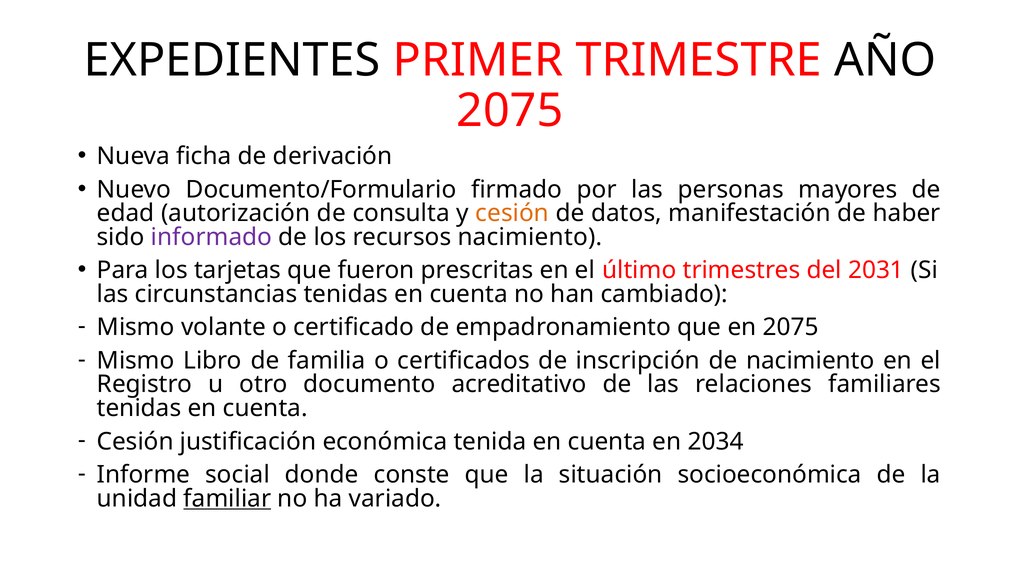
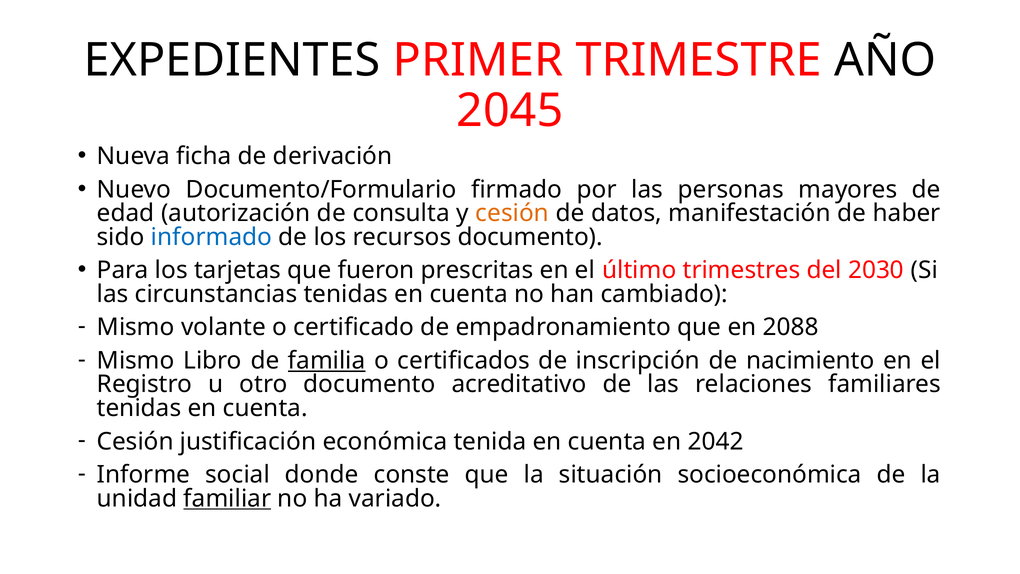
2075: 2075 -> 2045 (510, 111)
informado colour: purple -> blue (211, 237)
recursos nacimiento: nacimiento -> documento (530, 237)
2031: 2031 -> 2030 (876, 270)
en 2075: 2075 -> 2088 (791, 327)
familia underline: none -> present (327, 361)
2034: 2034 -> 2042 (716, 441)
